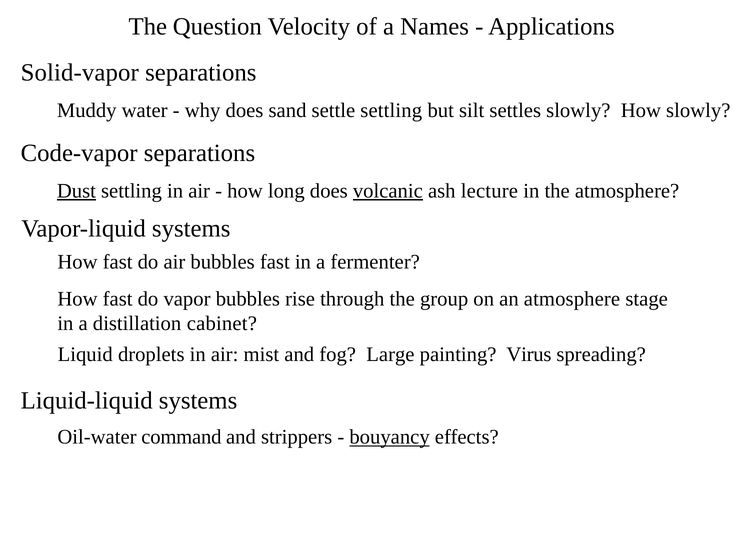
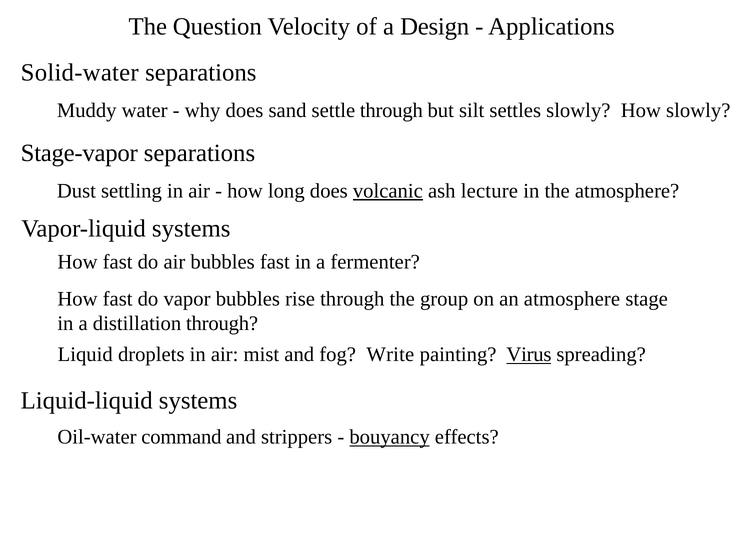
Names: Names -> Design (435, 26)
Solid-vapor: Solid-vapor -> Solid-water (80, 73)
settle settling: settling -> through (391, 110)
Code-vapor: Code-vapor -> Stage-vapor (79, 153)
Dust underline: present -> none (76, 191)
distillation cabinet: cabinet -> through (222, 324)
Large: Large -> Write (390, 355)
Virus underline: none -> present (529, 355)
